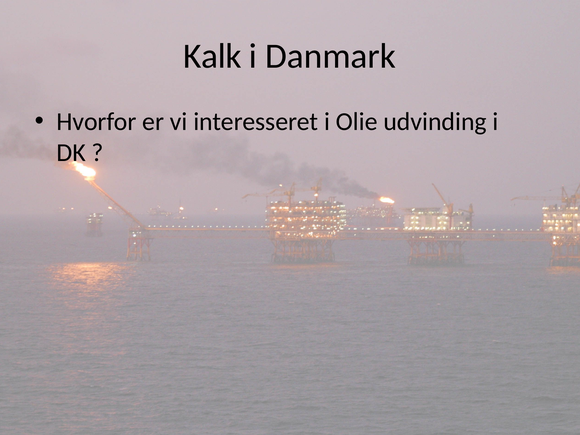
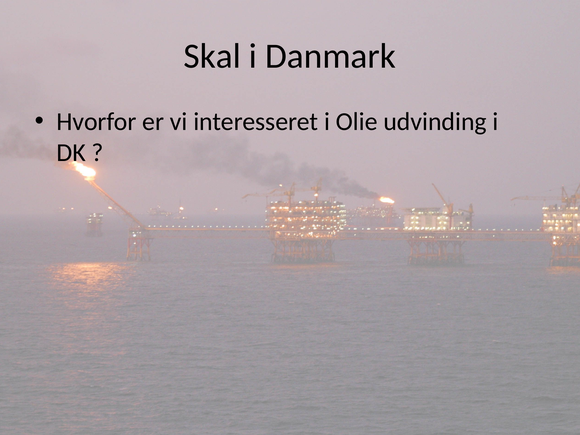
Kalk: Kalk -> Skal (212, 56)
